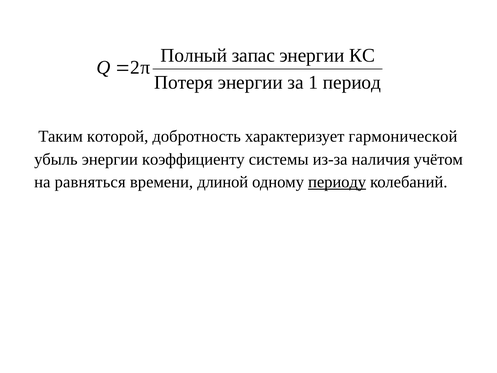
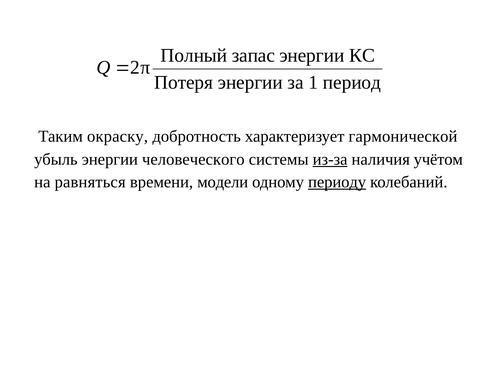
которой: которой -> окраску (118, 136)
коэффициенту: коэффициенту -> человеческого (193, 159)
из-за underline: none -> present (330, 159)
длиной: длиной -> модели (223, 182)
